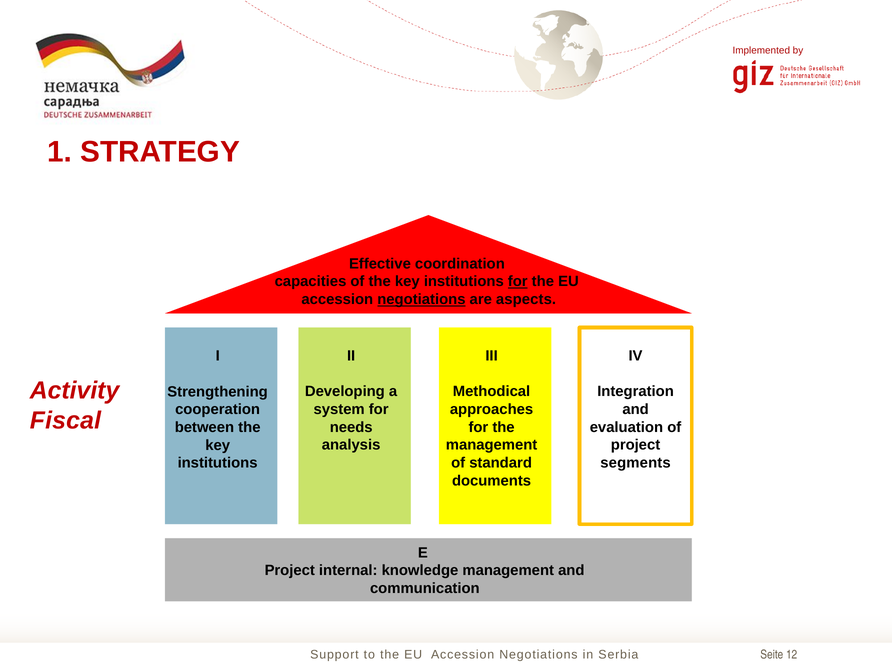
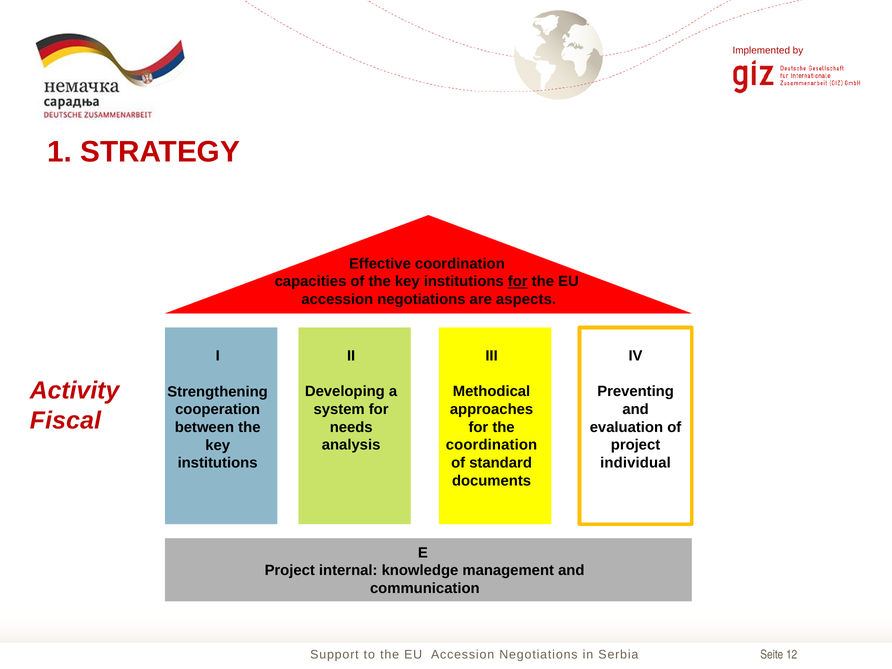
negotiations underline: present -> none (421, 299)
Integration: Integration -> Preventing (636, 392)
management: management -> coordination (491, 445)
segments: segments -> individual (636, 463)
